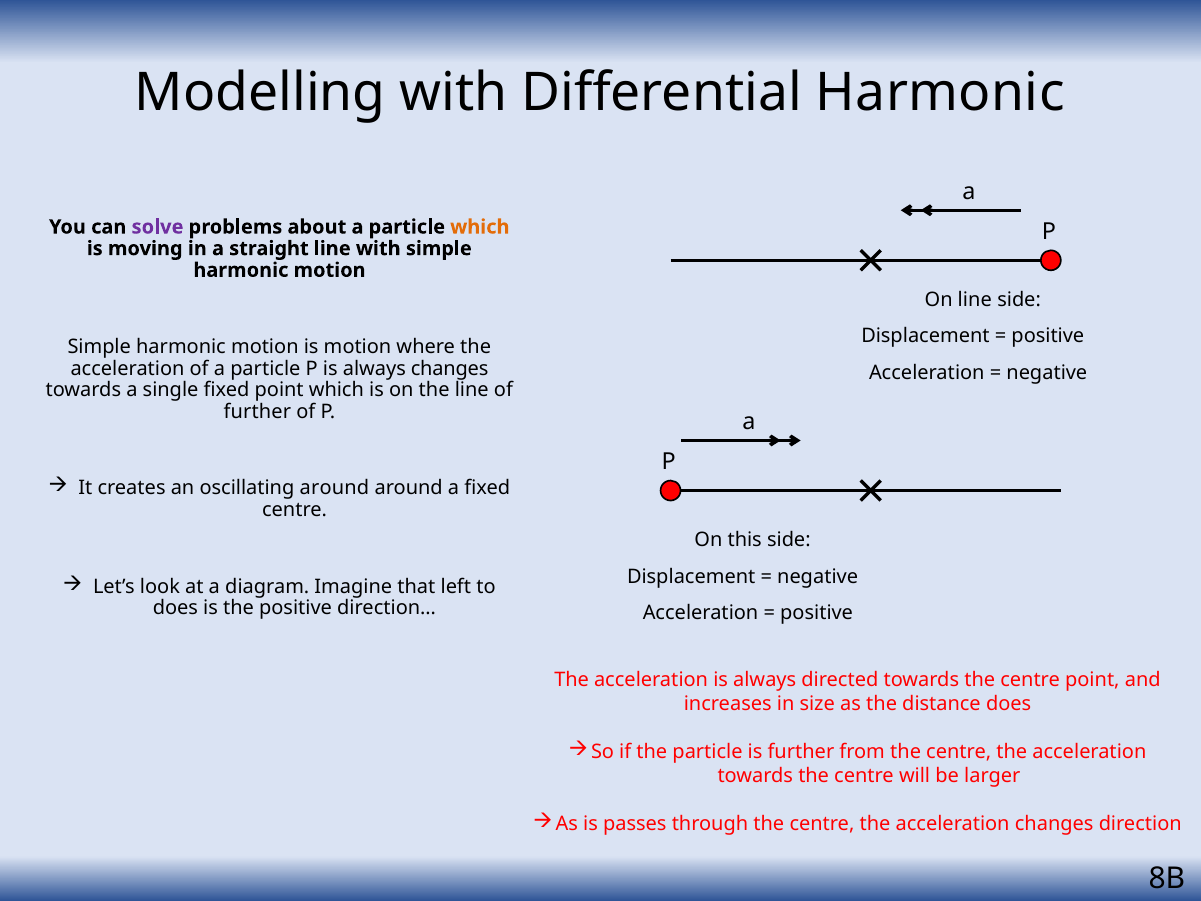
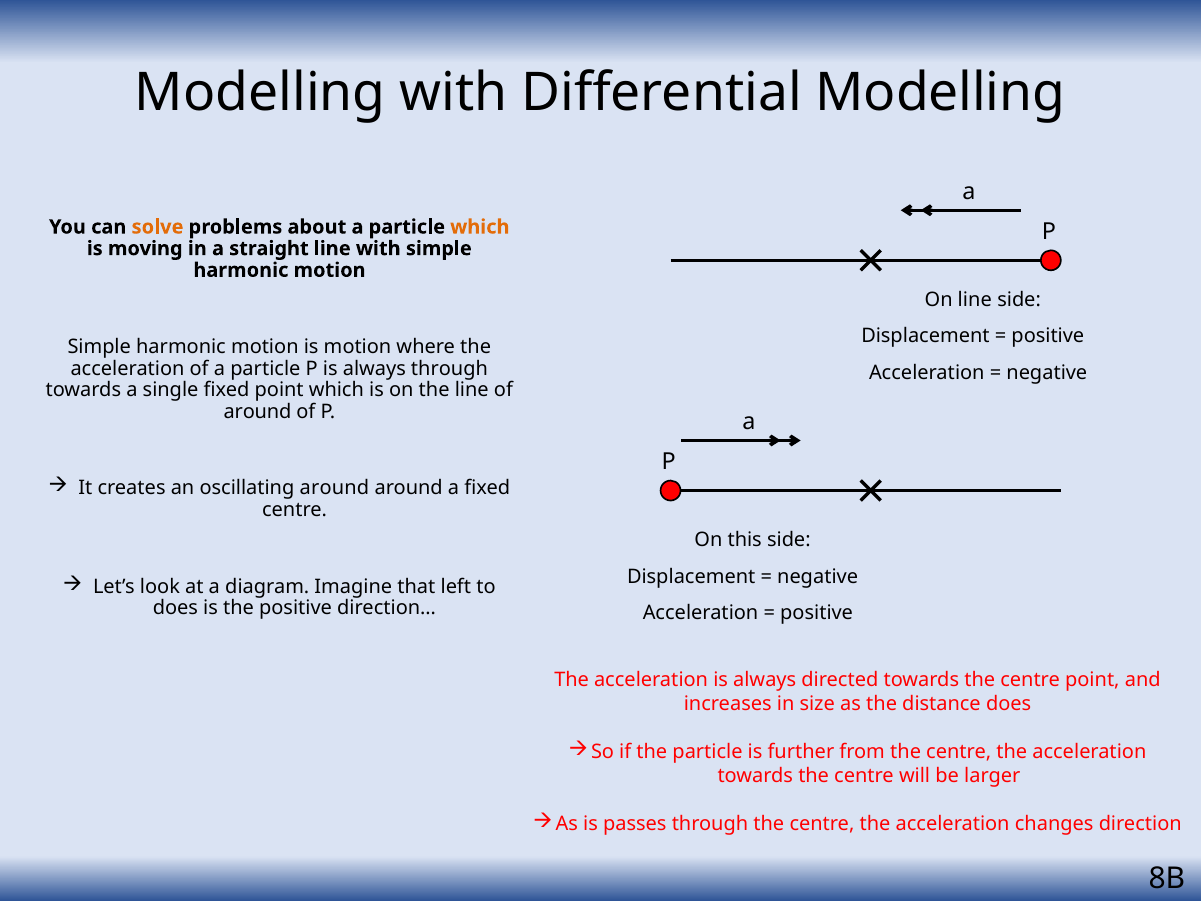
Differential Harmonic: Harmonic -> Modelling (940, 93)
solve colour: purple -> orange (158, 227)
always changes: changes -> through (449, 368)
further: further -> around (257, 412)
